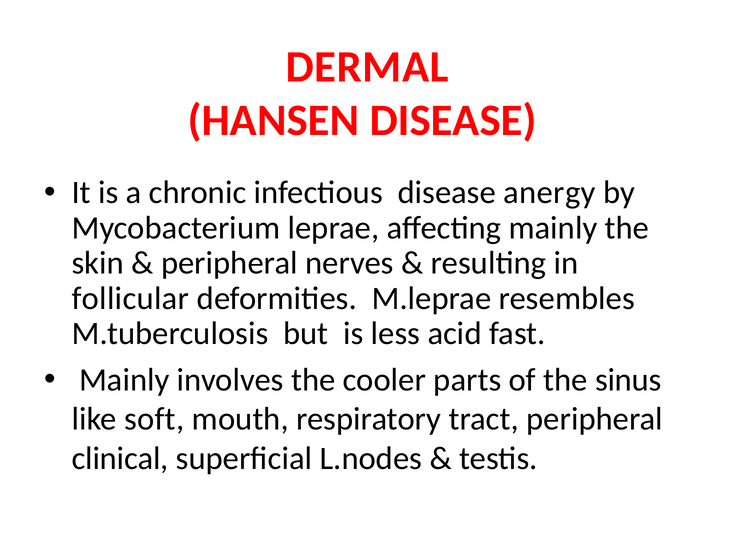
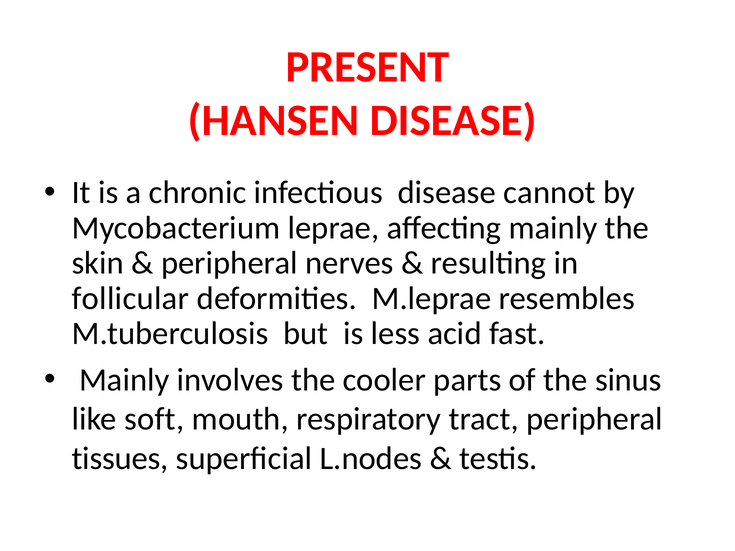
DERMAL: DERMAL -> PRESENT (368, 67)
anergy: anergy -> cannot (550, 193)
clinical: clinical -> tissues (120, 459)
